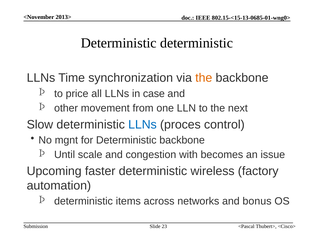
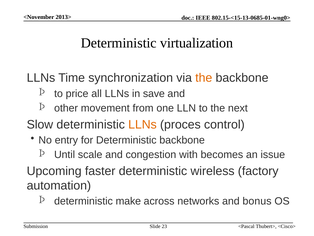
Deterministic deterministic: deterministic -> virtualization (197, 43)
case: case -> save (154, 93)
LLNs colour: blue -> orange (142, 124)
mgnt: mgnt -> entry (66, 140)
items: items -> make (128, 201)
